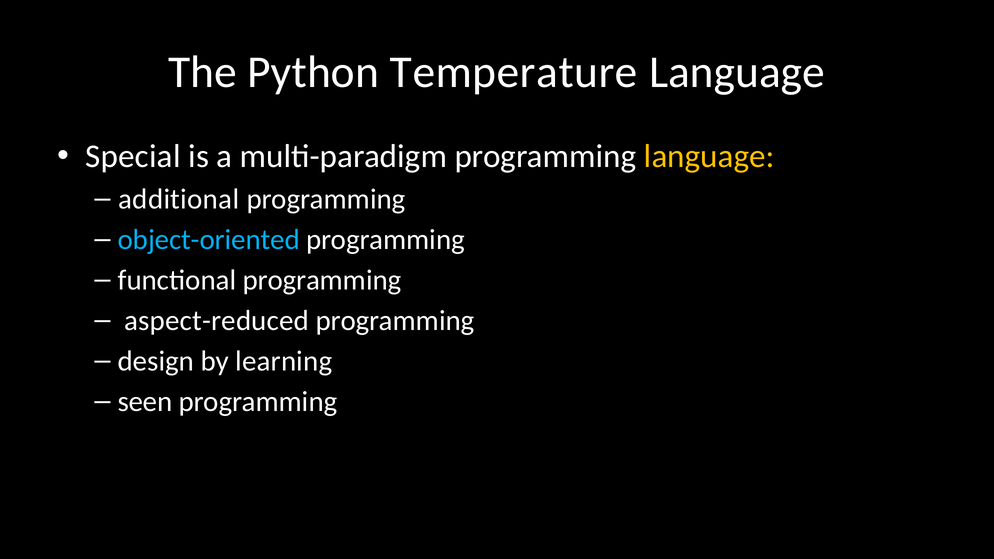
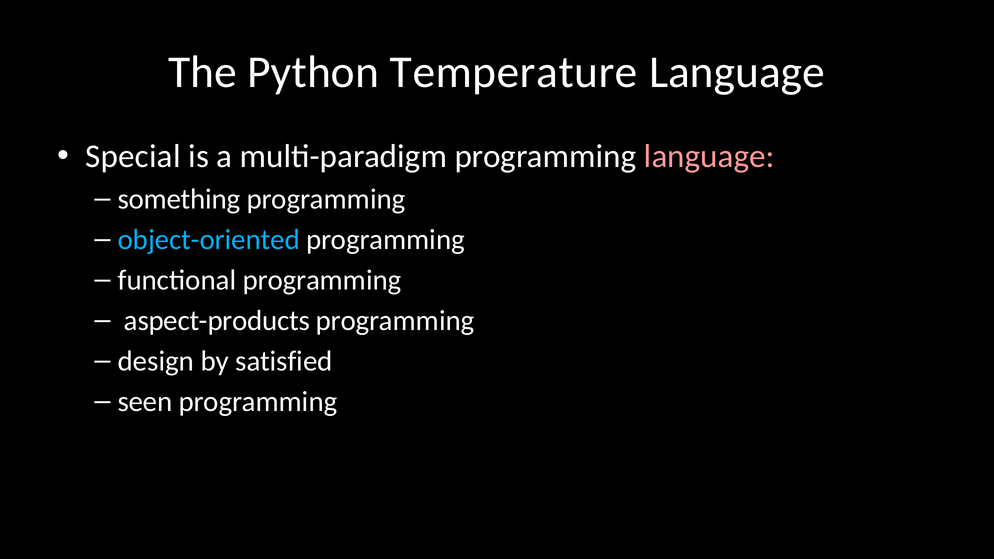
language colour: yellow -> pink (709, 156)
additional: additional -> something (179, 199)
aspect-reduced: aspect-reduced -> aspect-products (217, 321)
learning: learning -> satisfied (284, 361)
